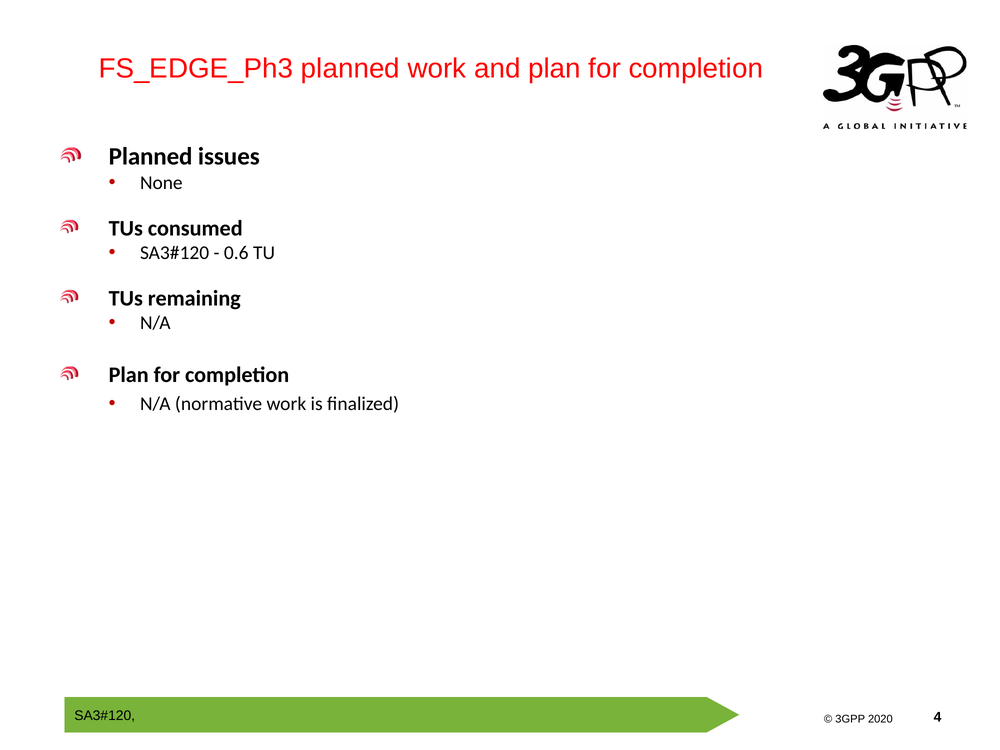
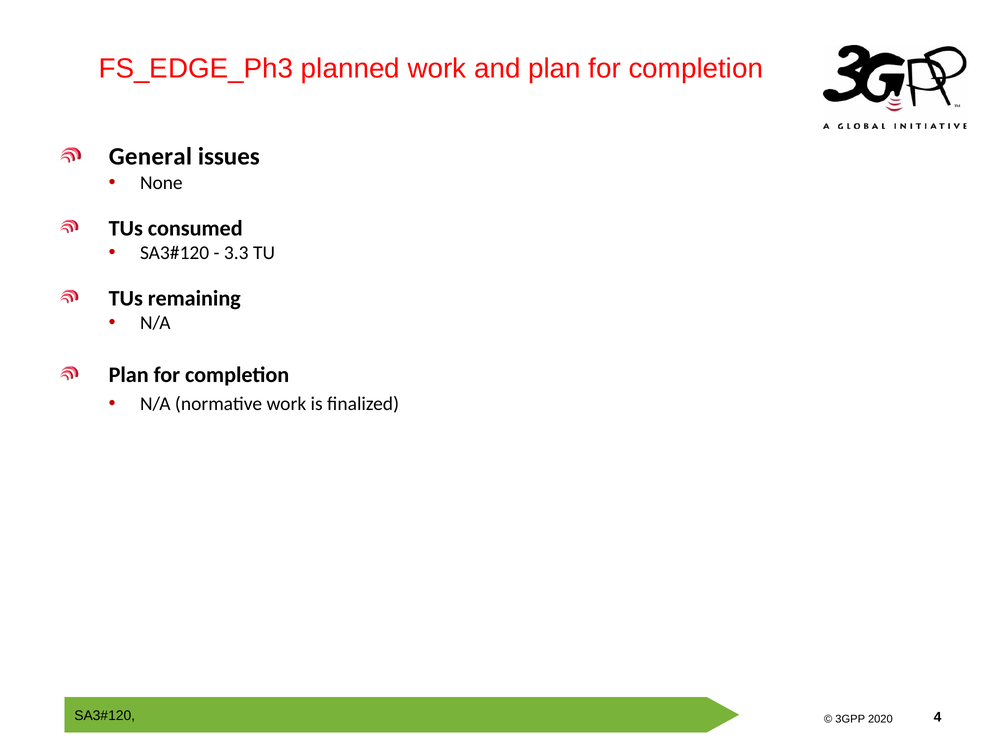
Planned: Planned -> General (150, 157)
0.6: 0.6 -> 3.3 (236, 253)
